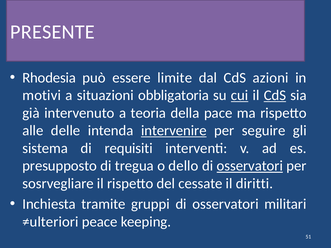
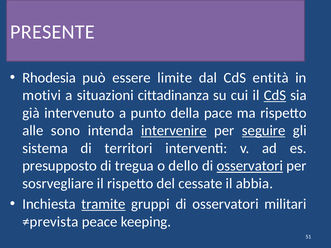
azioni: azioni -> entità (271, 78)
obbligatoria: obbligatoria -> cittadinanza (174, 95)
cui underline: present -> none (240, 95)
teoria: teoria -> punto (148, 113)
delle: delle -> sono (66, 131)
seguire underline: none -> present (264, 131)
requisiti: requisiti -> territori (129, 148)
diritti: diritti -> abbia (254, 184)
tramite underline: none -> present (103, 204)
≠ulteriori: ≠ulteriori -> ≠prevista (50, 222)
